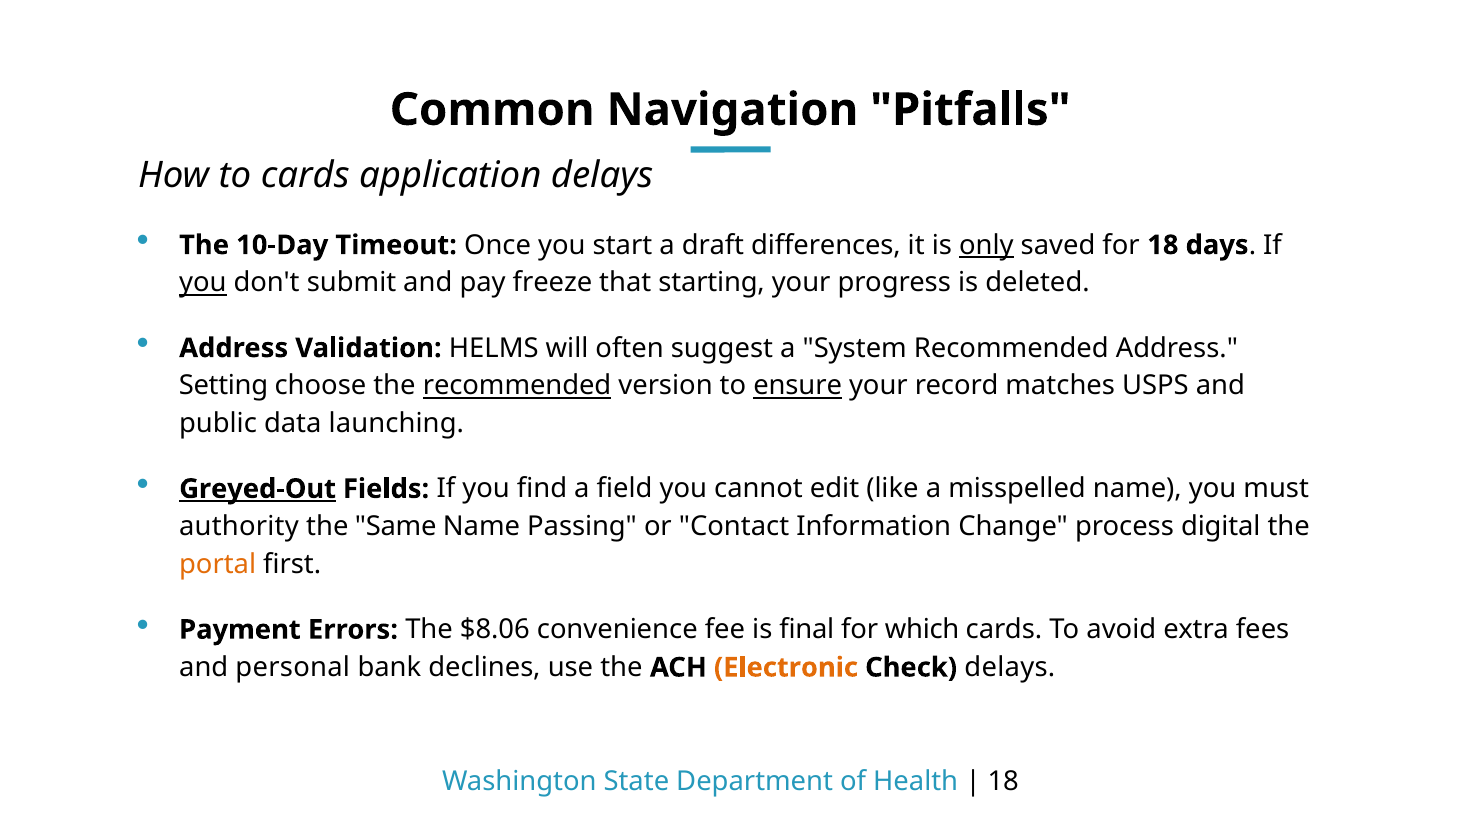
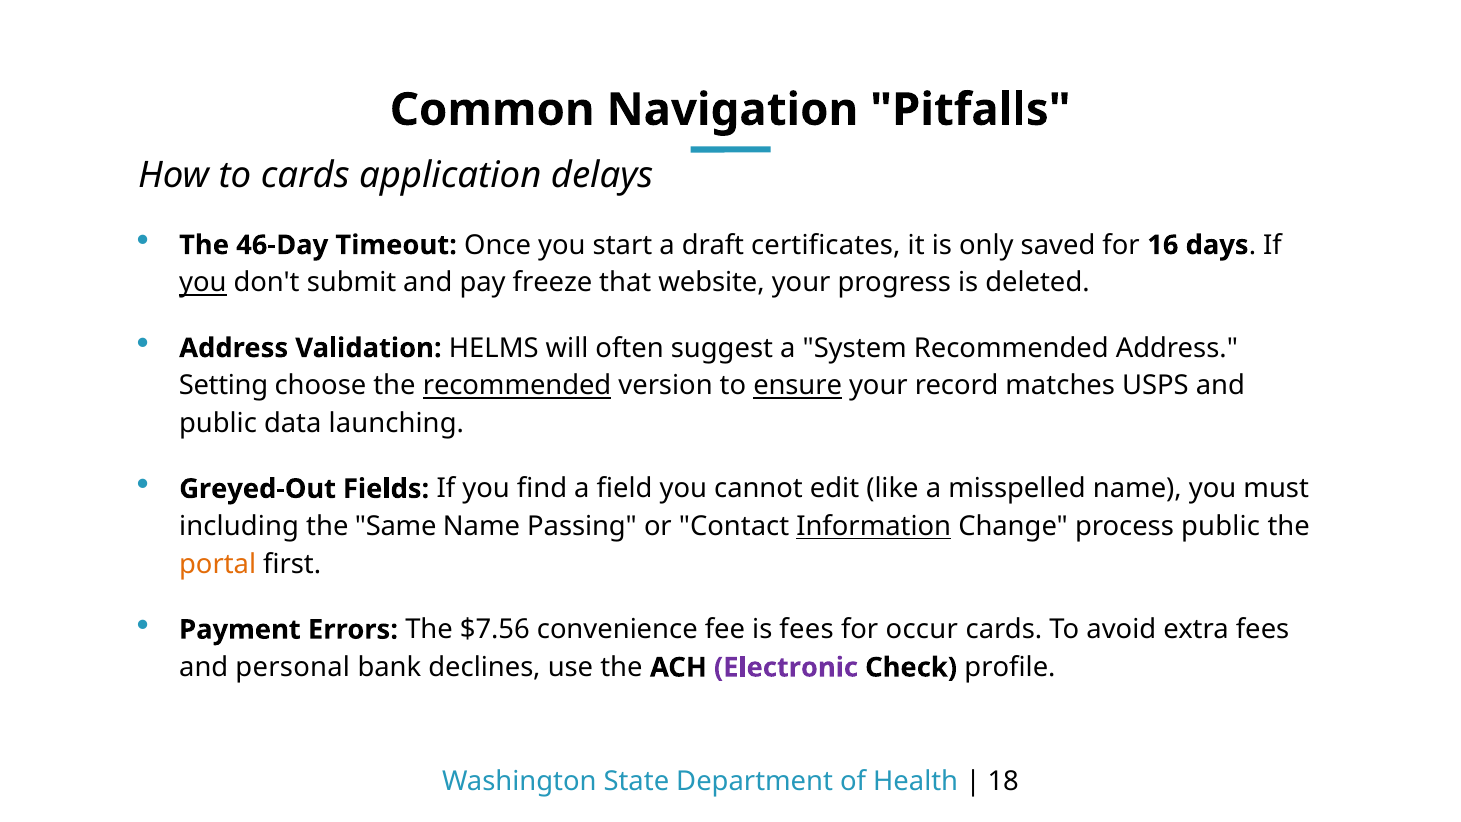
10-Day: 10-Day -> 46-Day (282, 245)
differences: differences -> certificates (826, 245)
only underline: present -> none (986, 245)
for 18: 18 -> 16 (1163, 245)
starting: starting -> website (712, 283)
Greyed-Out underline: present -> none (258, 489)
authority: authority -> including (239, 527)
Information underline: none -> present (874, 527)
process digital: digital -> public (1221, 527)
$8.06: $8.06 -> $7.56 (495, 630)
is final: final -> fees (807, 630)
which: which -> occur (922, 630)
Electronic colour: orange -> purple (786, 667)
Check delays: delays -> profile (1010, 667)
